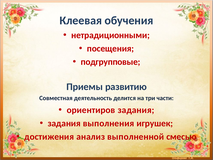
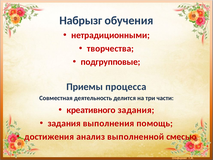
Клеевая: Клеевая -> Набрызг (81, 21)
посещения: посещения -> творчества (110, 48)
развитию: развитию -> процесса (126, 87)
ориентиров: ориентиров -> креативного (91, 110)
игрушек: игрушек -> помощь (155, 123)
